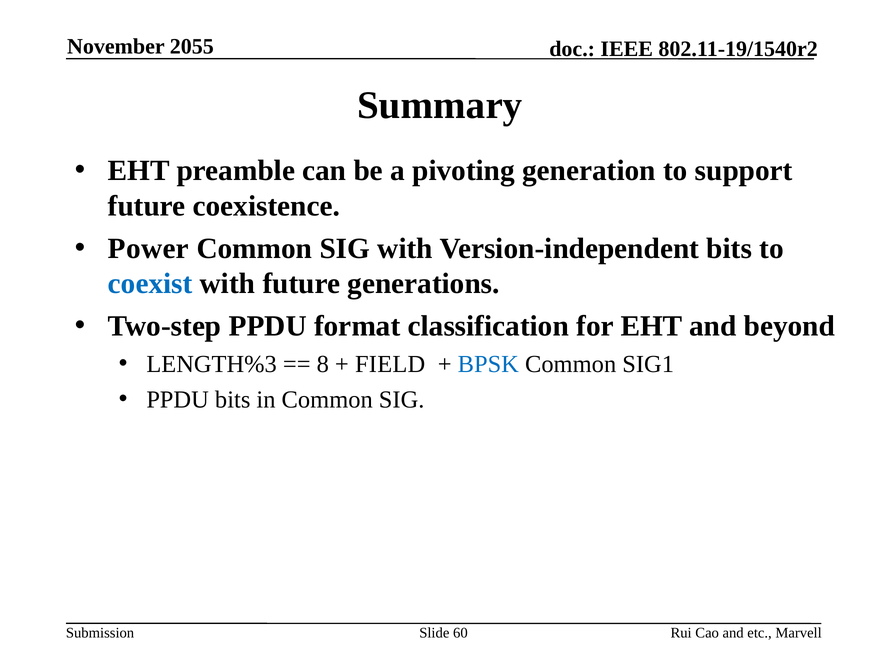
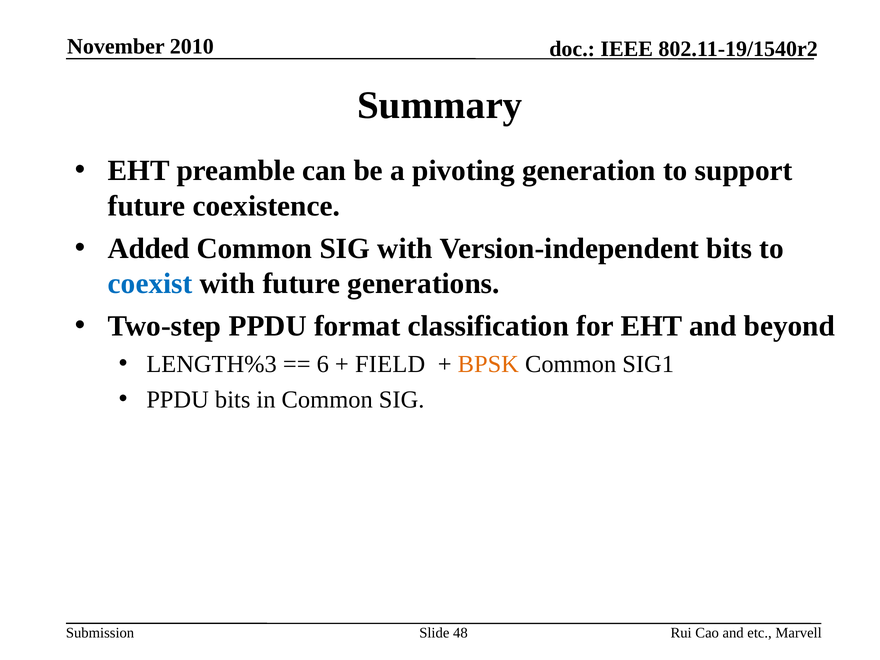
2055: 2055 -> 2010 (192, 47)
Power: Power -> Added (149, 248)
8: 8 -> 6 (323, 364)
BPSK colour: blue -> orange (488, 364)
60: 60 -> 48 (460, 633)
